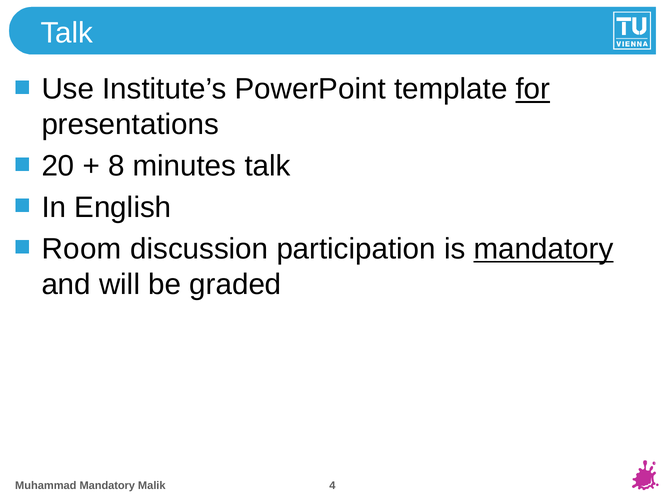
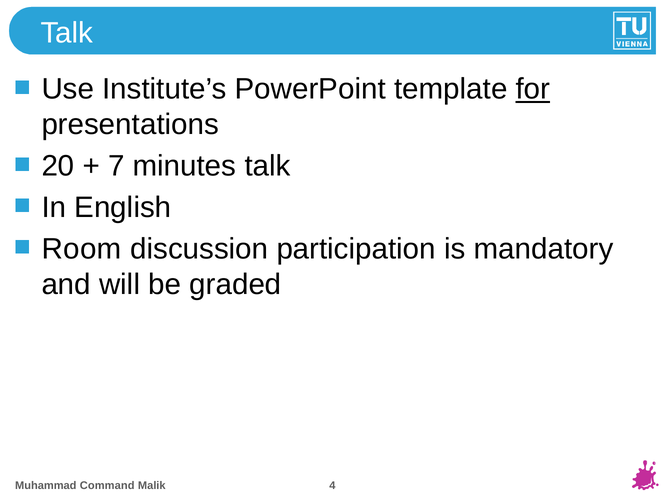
8: 8 -> 7 (116, 166)
mandatory underline: present -> none (543, 249)
Muhammad Mandatory: Mandatory -> Command (107, 485)
